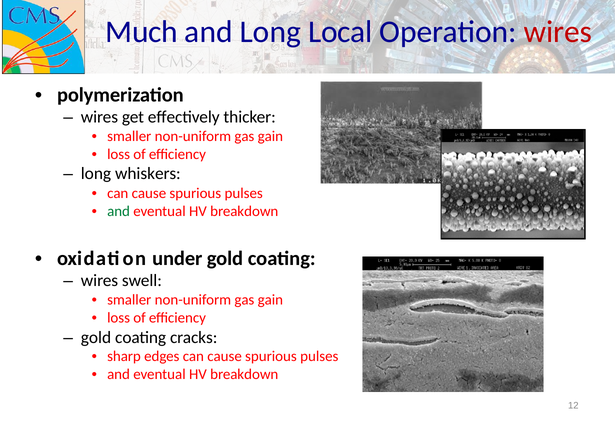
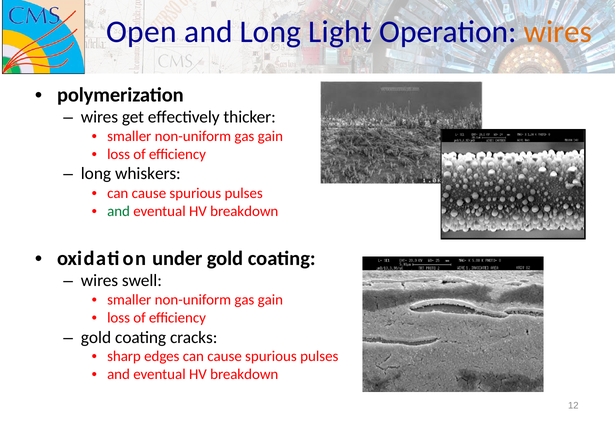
Much: Much -> Open (141, 32)
Local: Local -> Light (340, 32)
wires colour: red -> orange (558, 32)
